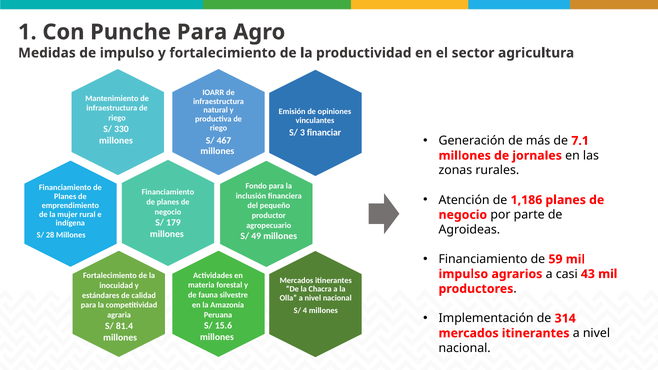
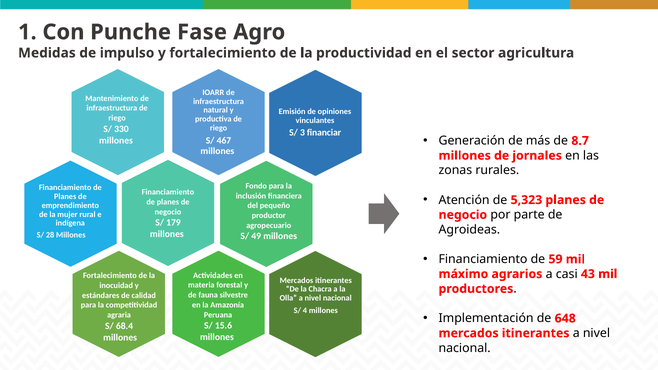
Punche Para: Para -> Fase (202, 32)
7.1: 7.1 -> 8.7 (580, 141)
1,186: 1,186 -> 5,323 (526, 200)
impulso: impulso -> máximo (463, 274)
314: 314 -> 648 (565, 319)
81.4: 81.4 -> 68.4 (124, 326)
